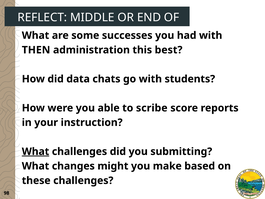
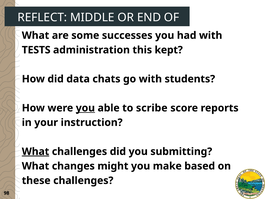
THEN: THEN -> TESTS (36, 50)
best: best -> kept (169, 50)
you underline: none -> present (85, 108)
